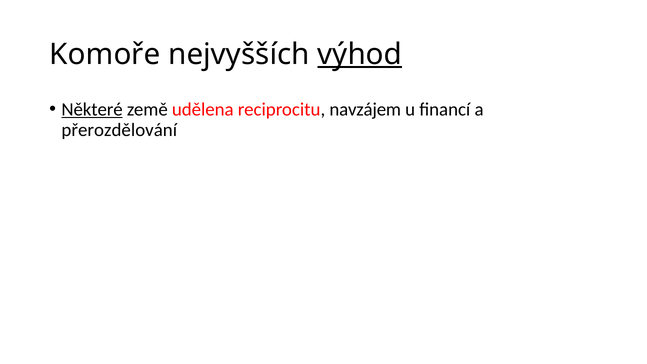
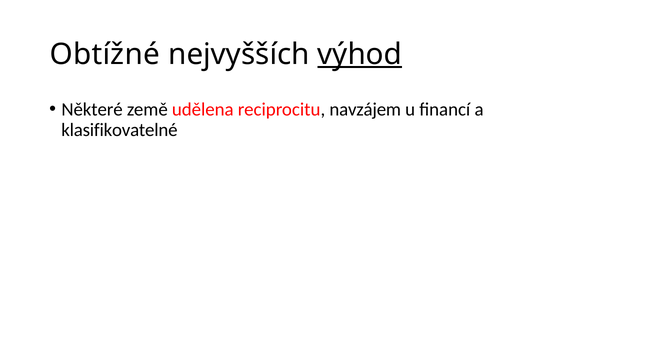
Komoře: Komoře -> Obtížné (105, 54)
Některé underline: present -> none (92, 109)
přerozdělování: přerozdělování -> klasifikovatelné (119, 130)
